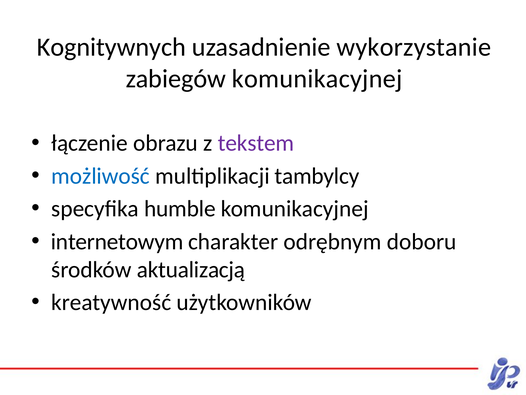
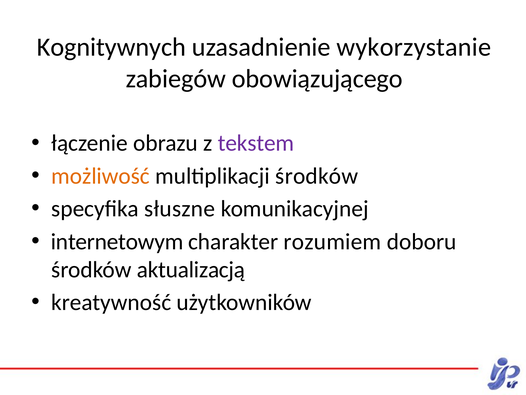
zabiegów komunikacyjnej: komunikacyjnej -> obowiązującego (317, 79)
możliwość colour: blue -> orange (101, 176)
multiplikacji tambylcy: tambylcy -> środków (317, 176)
humble: humble -> słuszne (180, 209)
odrębnym: odrębnym -> rozumiem (332, 241)
